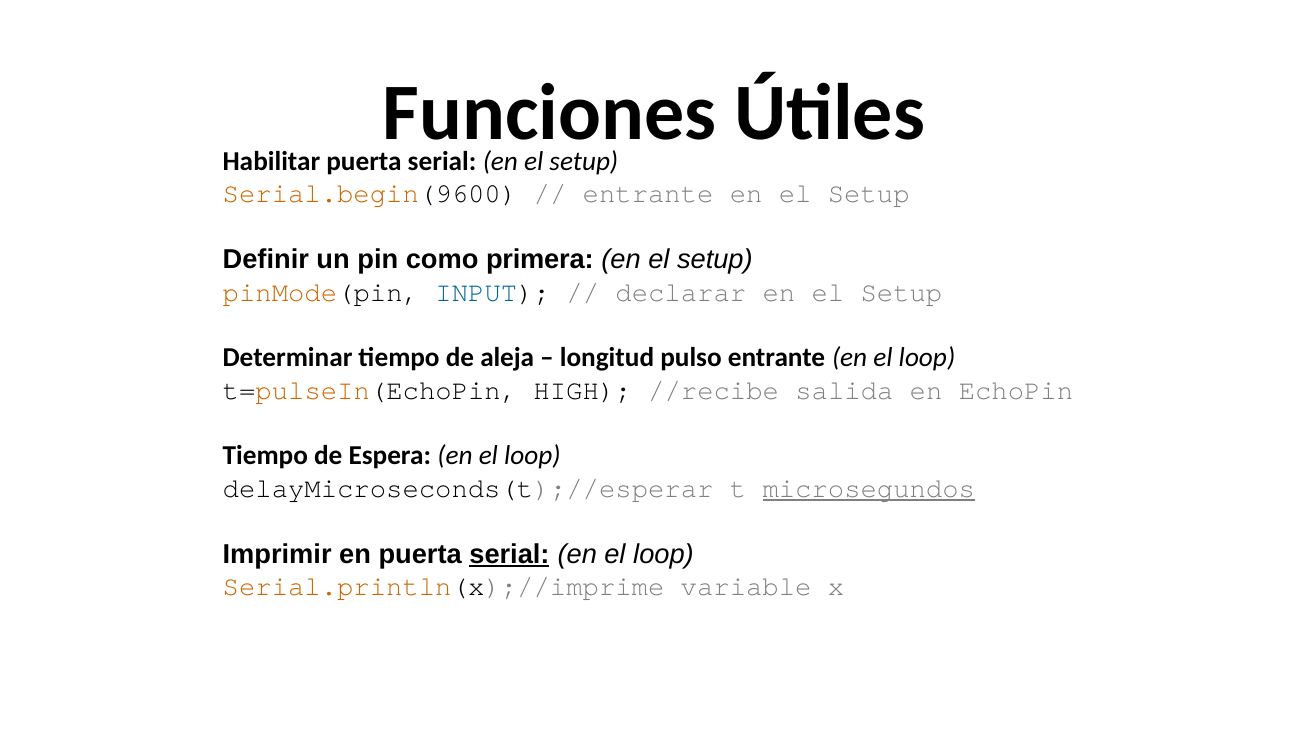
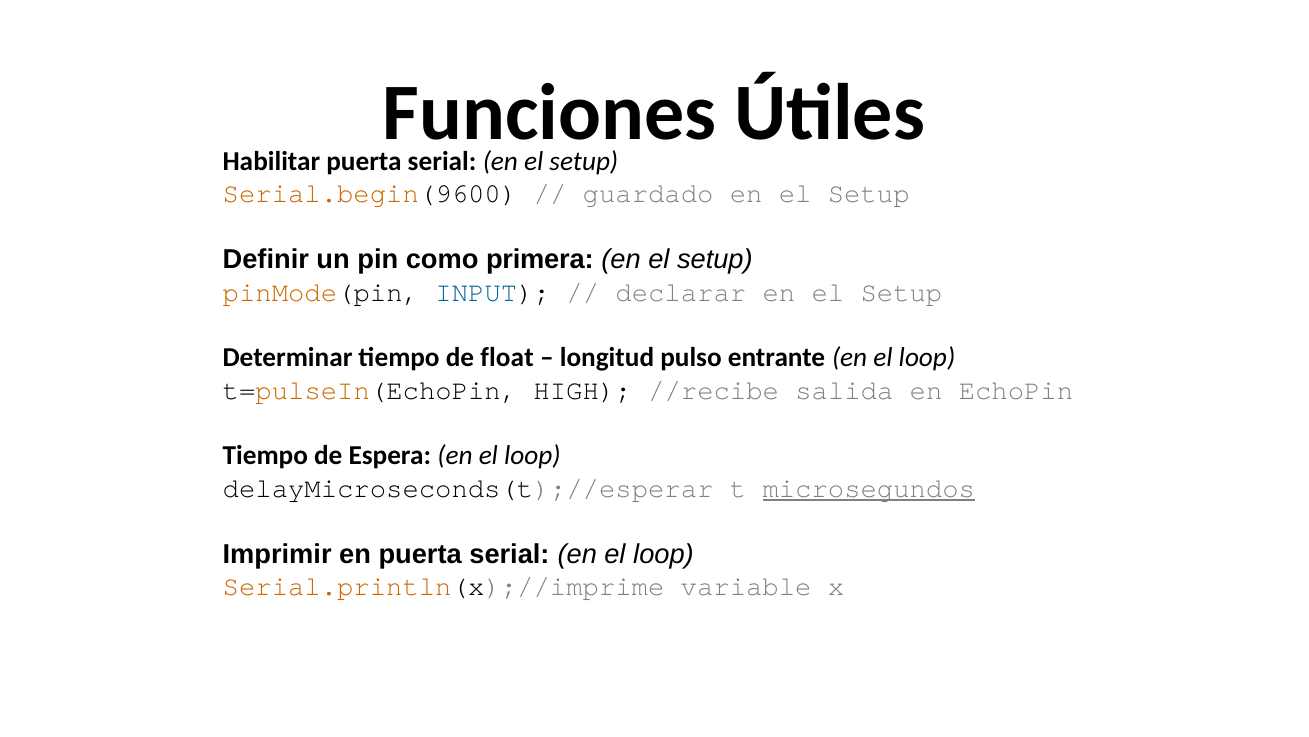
entrante: entrante -> guardado (648, 194)
aleja: aleja -> float (507, 357)
serial underline: present -> none (509, 554)
